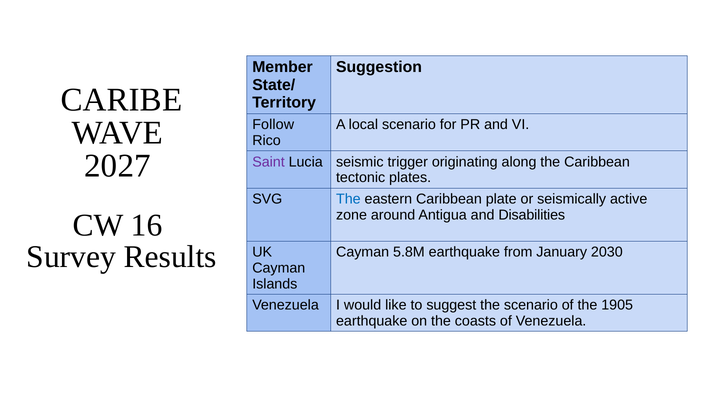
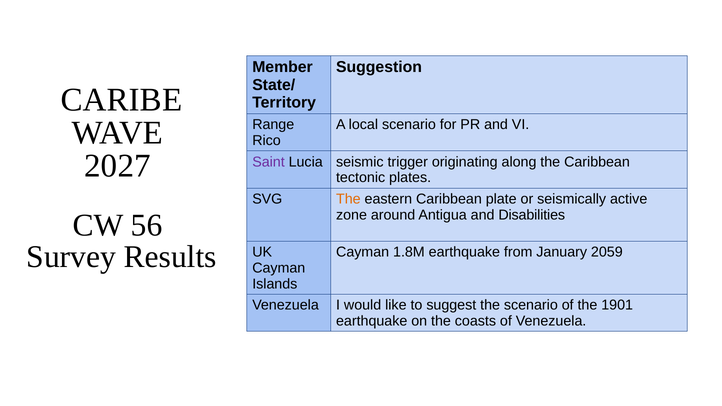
Follow: Follow -> Range (273, 125)
The colour: blue -> orange (348, 199)
16: 16 -> 56 (147, 226)
5.8M: 5.8M -> 1.8M (409, 252)
2030: 2030 -> 2059 (607, 252)
1905: 1905 -> 1901 (617, 305)
